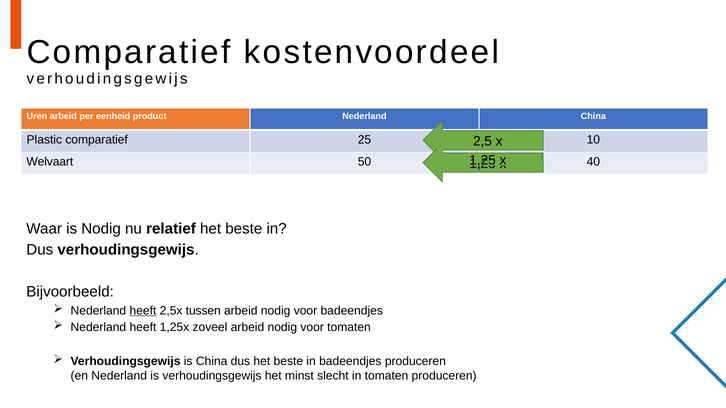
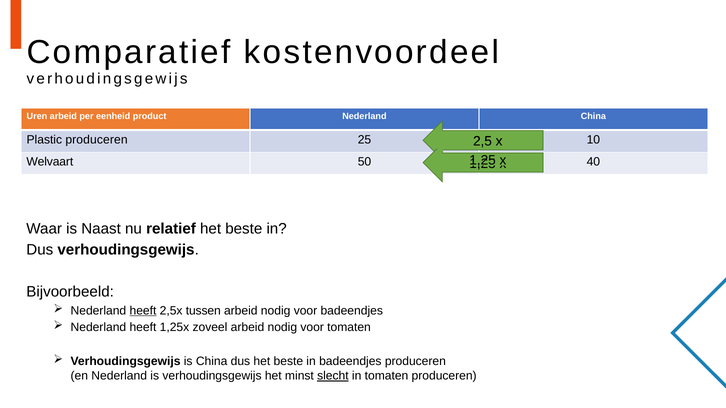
Plastic comparatief: comparatief -> produceren (97, 140)
is Nodig: Nodig -> Naast (101, 229)
slecht underline: none -> present (333, 376)
